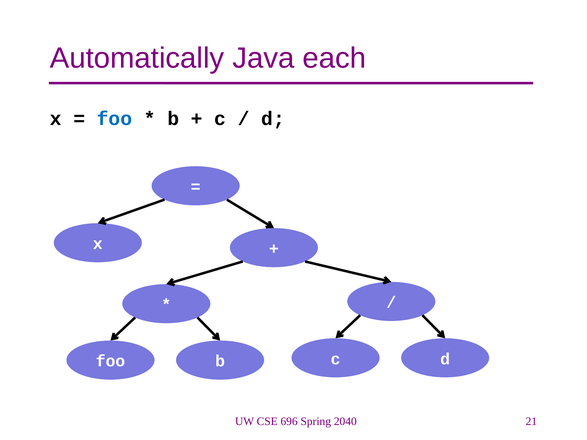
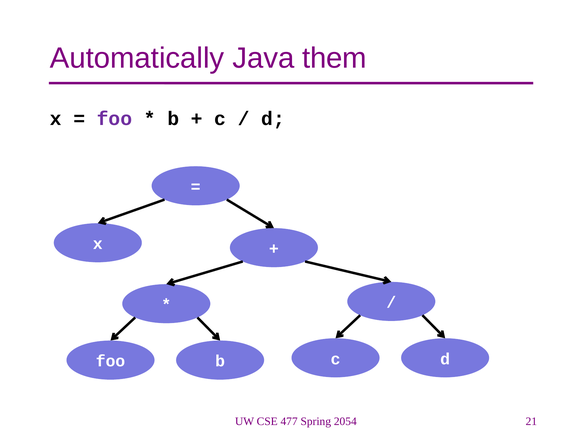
each: each -> them (334, 58)
foo colour: blue -> purple (114, 119)
696: 696 -> 477 (289, 421)
2040: 2040 -> 2054 (345, 421)
